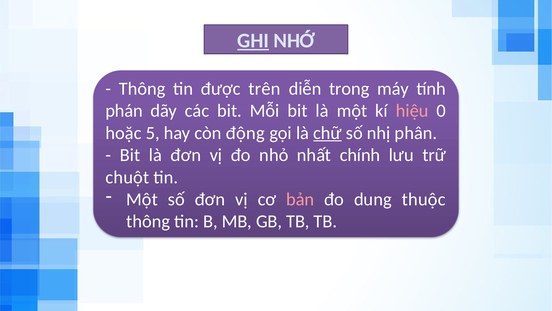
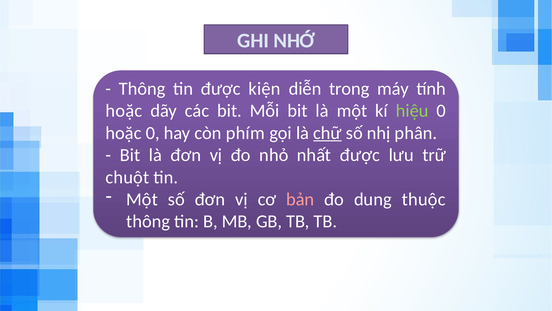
GHI underline: present -> none (253, 41)
trên: trên -> kiện (265, 89)
phán: phán -> hoặc (124, 111)
hiệu colour: pink -> light green (412, 111)
hoặc 5: 5 -> 0 (153, 133)
động: động -> phím (245, 133)
nhất chính: chính -> được (360, 155)
